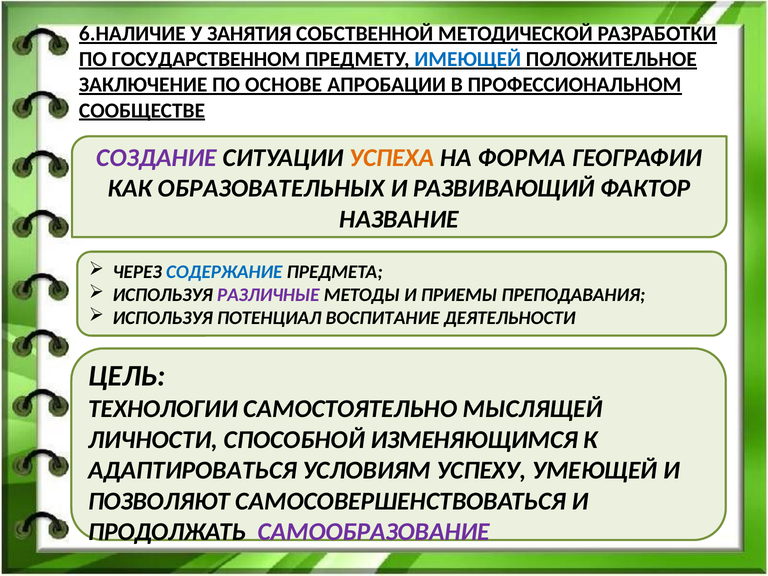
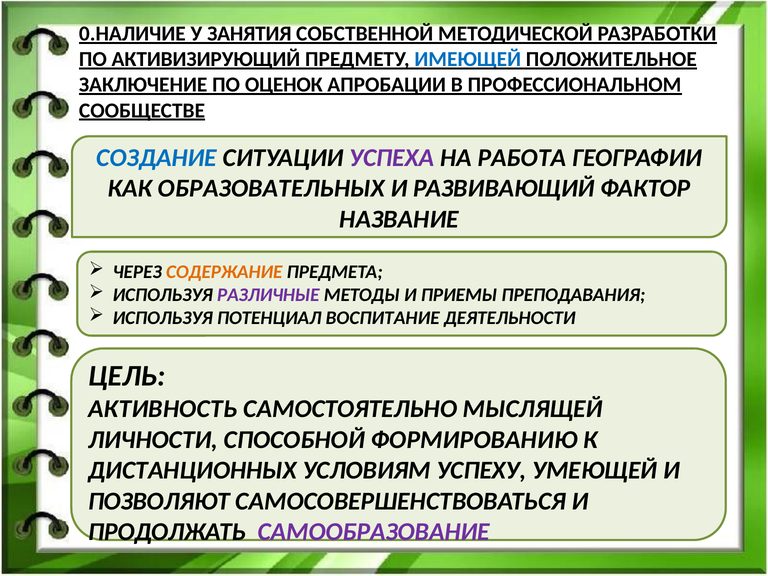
6.НАЛИЧИЕ: 6.НАЛИЧИЕ -> 0.НАЛИЧИЕ (132, 34)
ГОСУДАРСТВЕННОМ: ГОСУДАРСТВЕННОМ -> АКТИВИЗИРУЮЩИЙ (206, 59)
ОСНОВЕ: ОСНОВЕ -> ОЦЕНОК (284, 85)
СОЗДАНИЕ colour: purple -> blue (157, 158)
УСПЕХА colour: orange -> purple (392, 158)
ФОРМА: ФОРМА -> РАБОТА (522, 158)
СОДЕРЖАНИЕ colour: blue -> orange (224, 272)
ТЕХНОЛОГИИ: ТЕХНОЛОГИИ -> АКТИВНОСТЬ (163, 409)
ИЗМЕНЯЮЩИМСЯ: ИЗМЕНЯЮЩИМСЯ -> ФОРМИРОВАНИЮ (474, 440)
АДАПТИРОВАТЬСЯ: АДАПТИРОВАТЬСЯ -> ДИСТАНЦИОННЫХ (193, 470)
